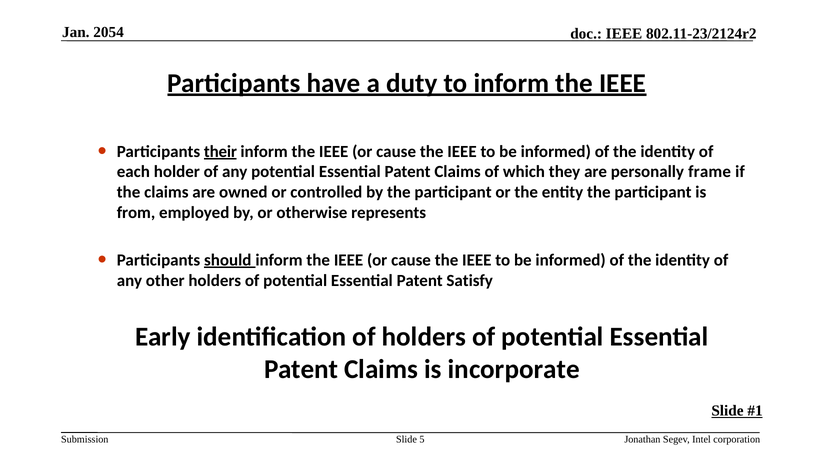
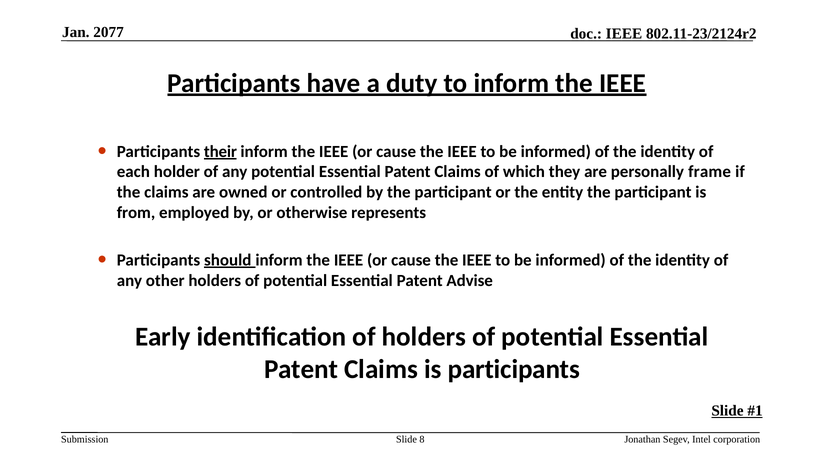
2054: 2054 -> 2077 (109, 32)
Satisfy: Satisfy -> Advise (470, 280)
is incorporate: incorporate -> participants (514, 369)
5: 5 -> 8 (422, 439)
